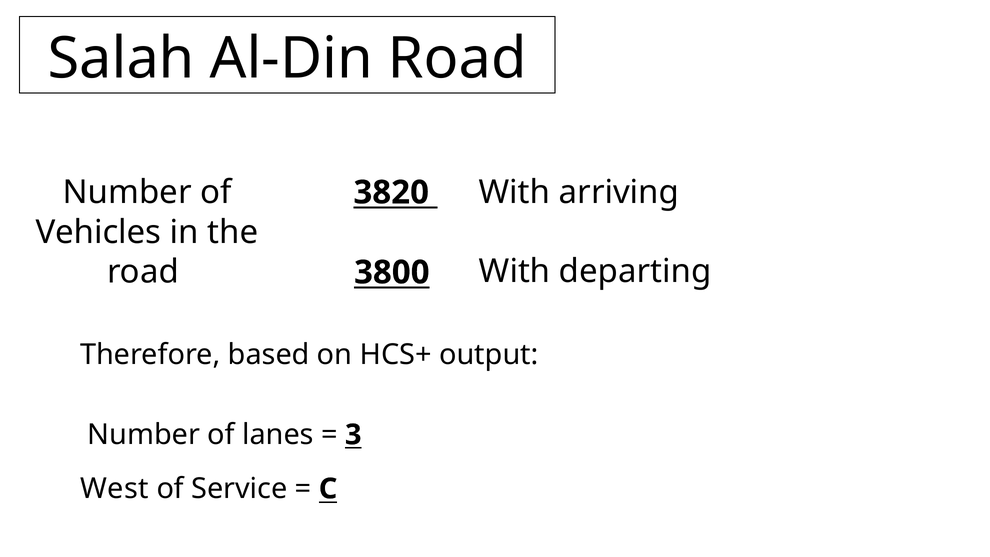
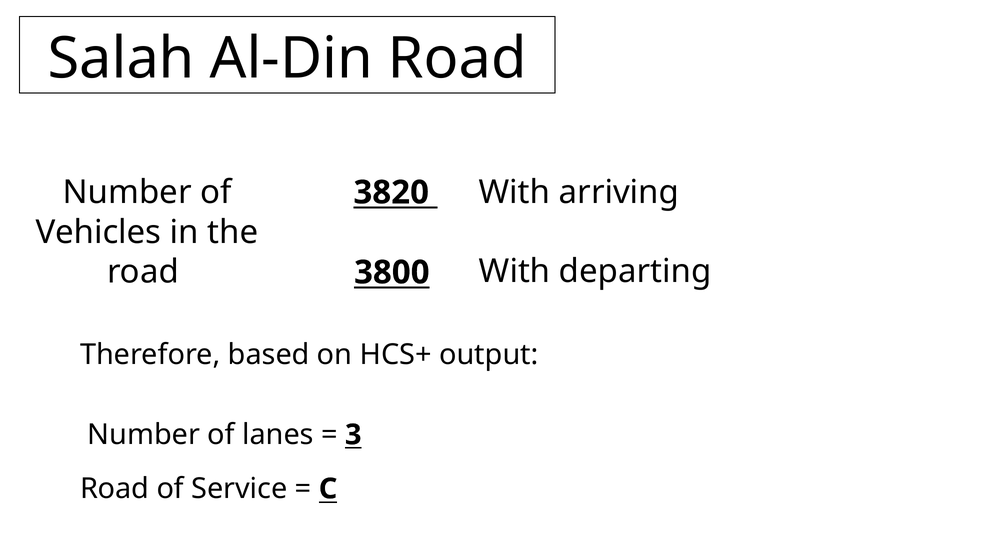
West: West -> Road (115, 489)
